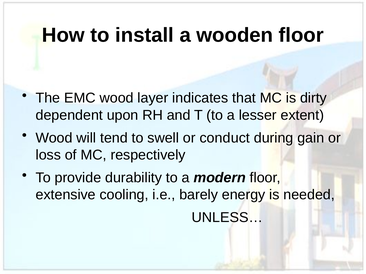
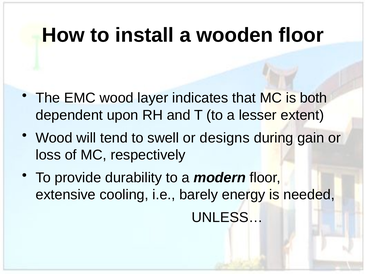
dirty: dirty -> both (314, 98)
conduct: conduct -> designs (225, 138)
